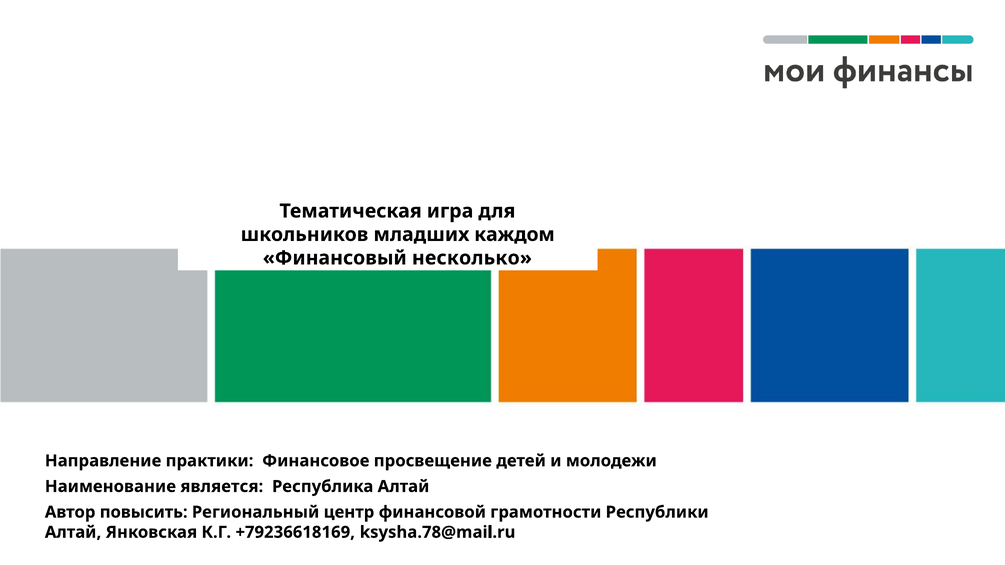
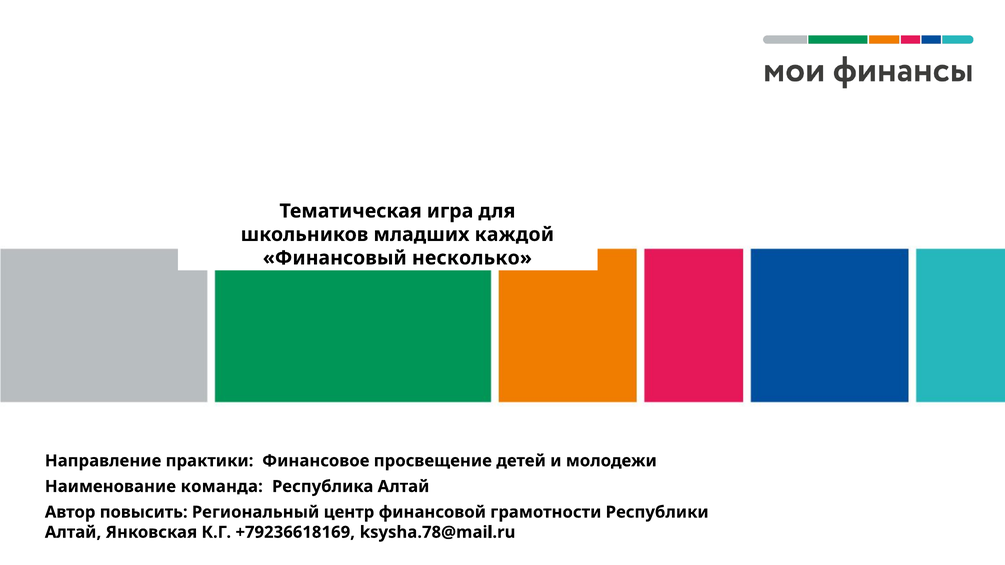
каждом: каждом -> каждой (514, 235)
является: является -> команда (222, 487)
